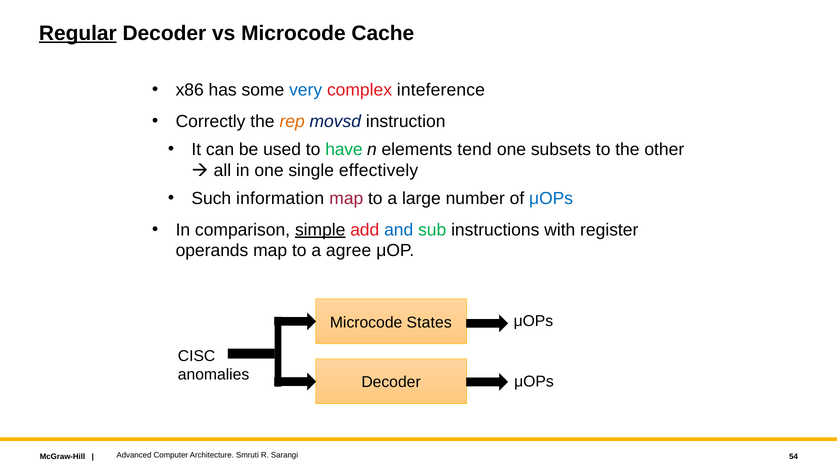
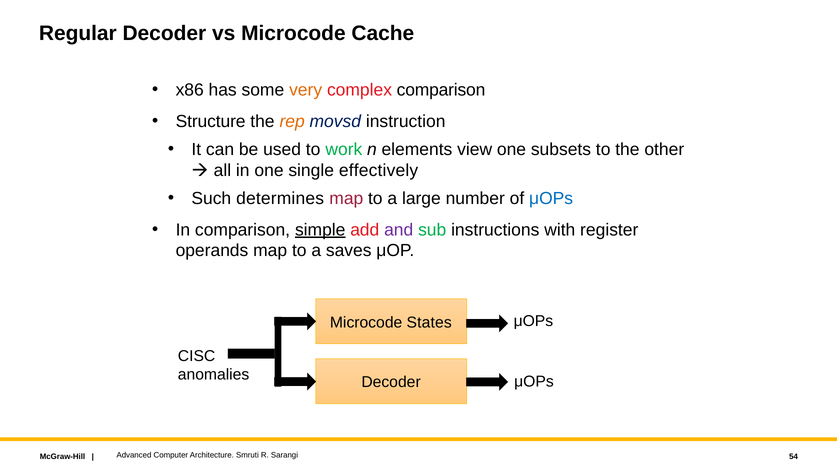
Regular underline: present -> none (78, 33)
very colour: blue -> orange (306, 90)
complex inteference: inteference -> comparison (441, 90)
Correctly: Correctly -> Structure (211, 122)
have: have -> work (344, 149)
tend: tend -> view (475, 149)
information: information -> determines (280, 198)
and colour: blue -> purple (399, 230)
agree: agree -> saves (349, 251)
